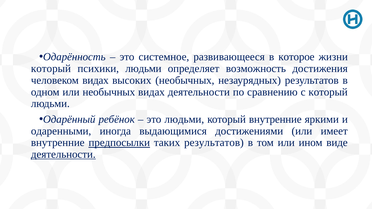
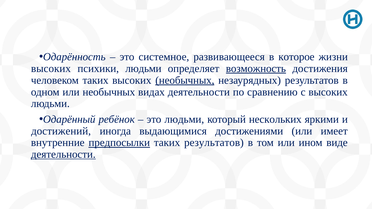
который: который -> высоких (51, 69)
возможность underline: none -> present (256, 69)
человеком видах: видах -> таких (96, 80)
необычных underline: none -> present (185, 80)
с который: который -> высоких (328, 92)
который внутренние: внутренние -> нескольких (275, 119)
одаренными: одаренными -> достижений (61, 131)
